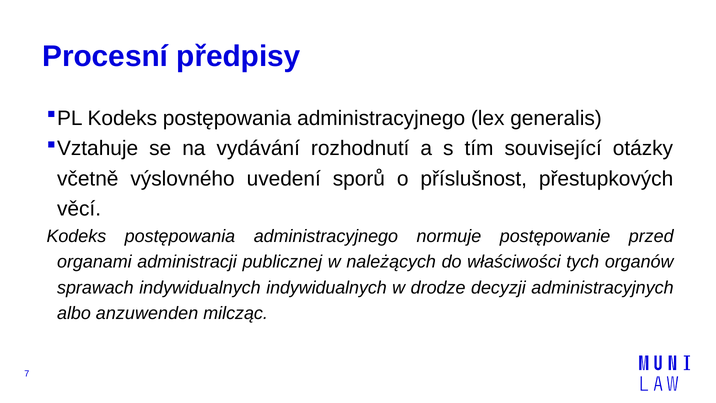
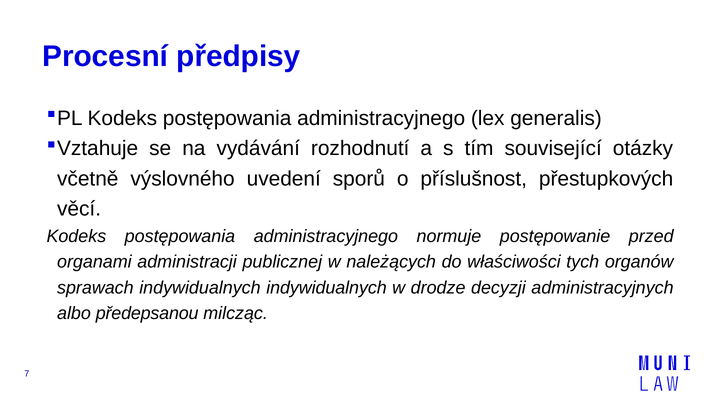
anzuwenden: anzuwenden -> předepsanou (147, 313)
